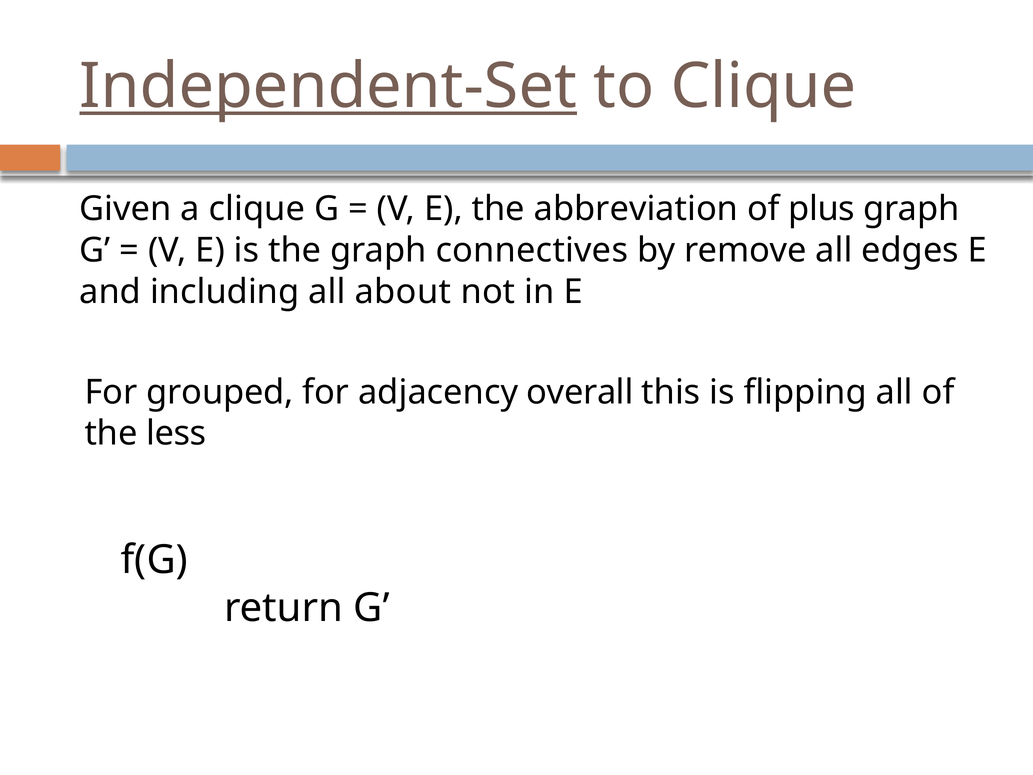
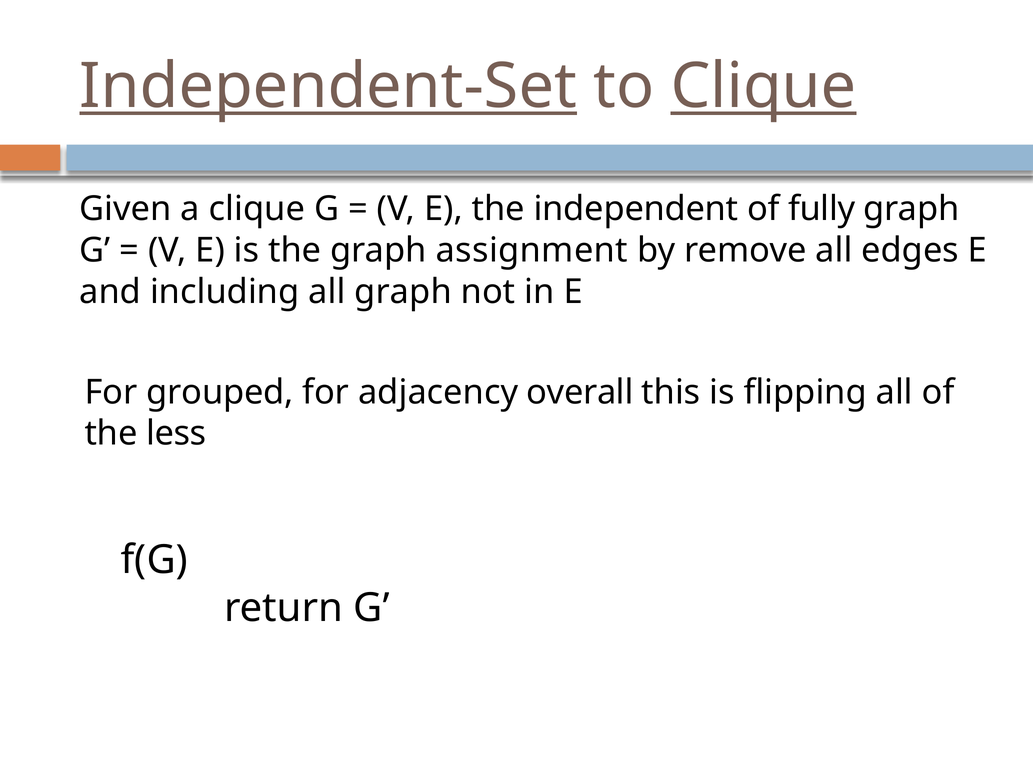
Clique underline: none -> present (764, 86)
abbreviation: abbreviation -> independent (636, 209)
plus: plus -> fully (822, 209)
connectives: connectives -> assignment (532, 250)
all about: about -> graph (403, 292)
